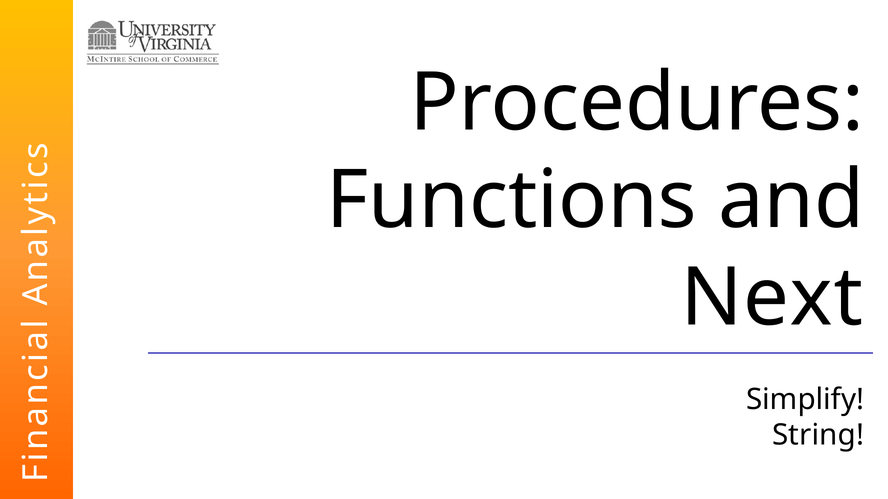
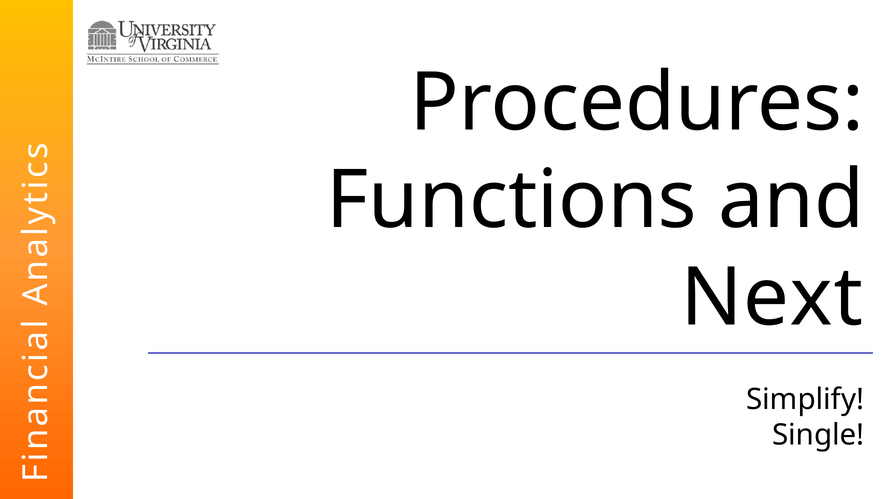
String: String -> Single (818, 435)
